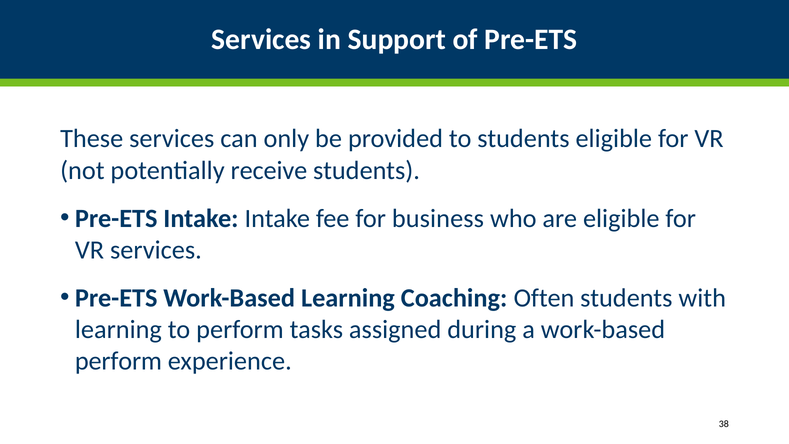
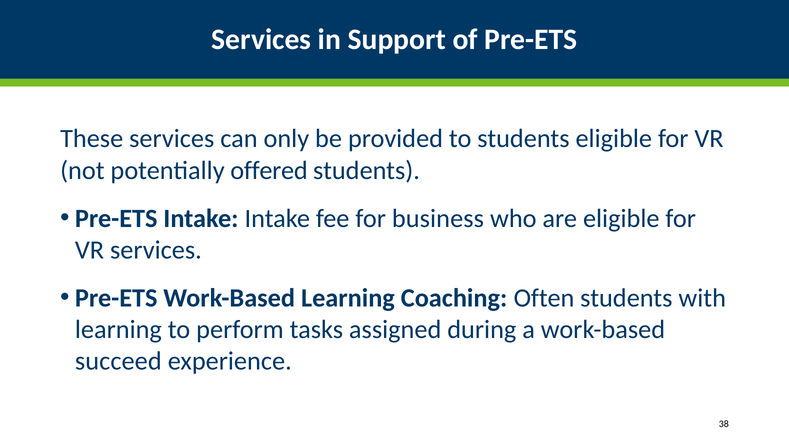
receive: receive -> offered (269, 170)
perform: perform -> succeed (118, 361)
